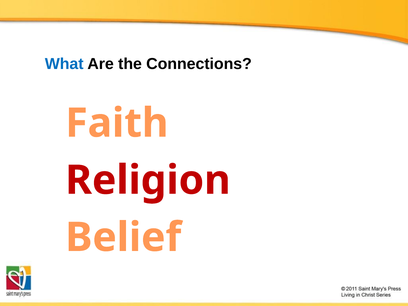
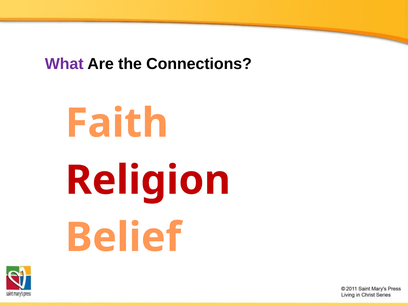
What colour: blue -> purple (64, 64)
